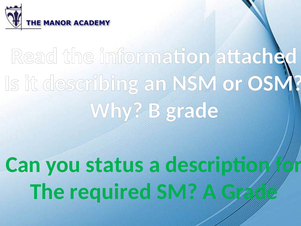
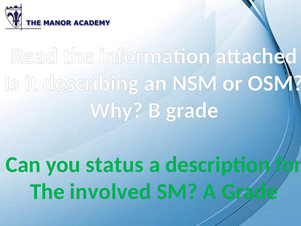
required: required -> involved (111, 191)
